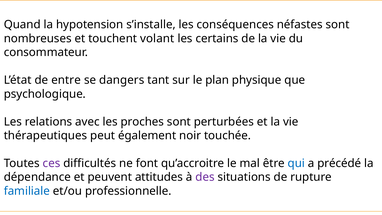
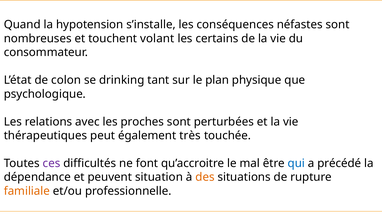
entre: entre -> colon (66, 80)
dangers: dangers -> drinking (122, 80)
noir: noir -> très (190, 135)
attitudes: attitudes -> situation (159, 177)
des colour: purple -> orange (205, 177)
familiale colour: blue -> orange (27, 191)
